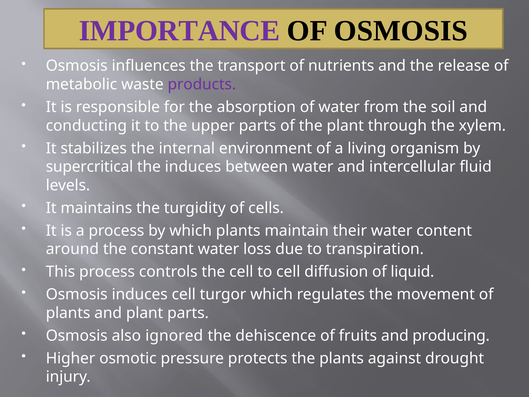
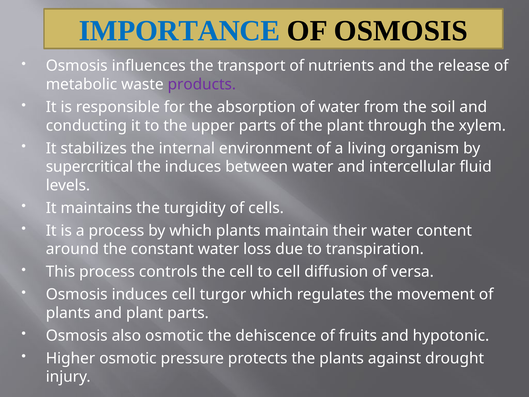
IMPORTANCE colour: purple -> blue (179, 31)
liquid: liquid -> versa (412, 272)
also ignored: ignored -> osmotic (174, 335)
producing: producing -> hypotonic (451, 335)
